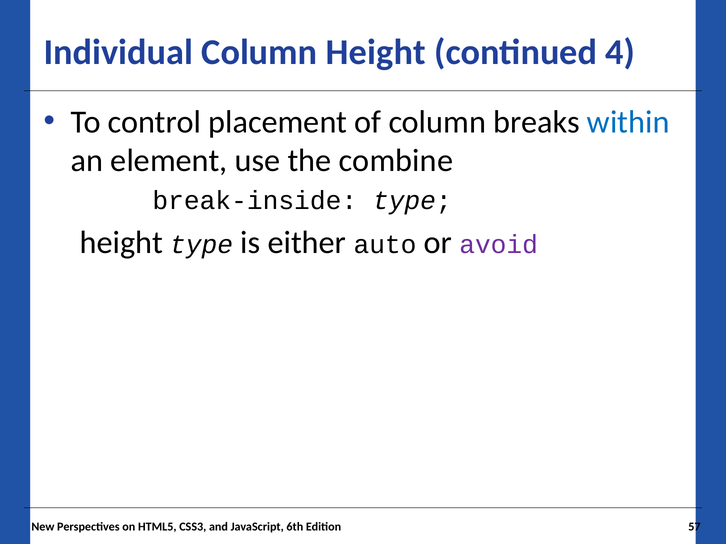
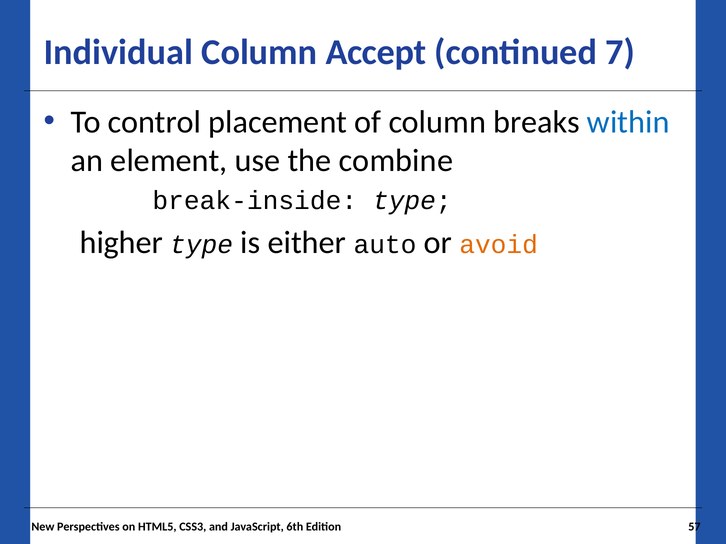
Column Height: Height -> Accept (376, 52)
4: 4 -> 7 (620, 52)
height: height -> higher (121, 243)
avoid colour: purple -> orange (499, 245)
